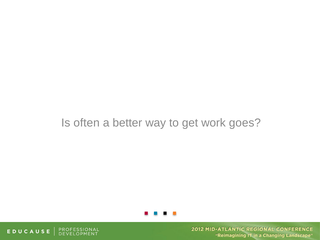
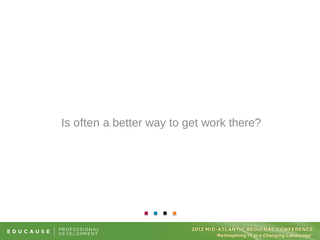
goes: goes -> there (245, 123)
